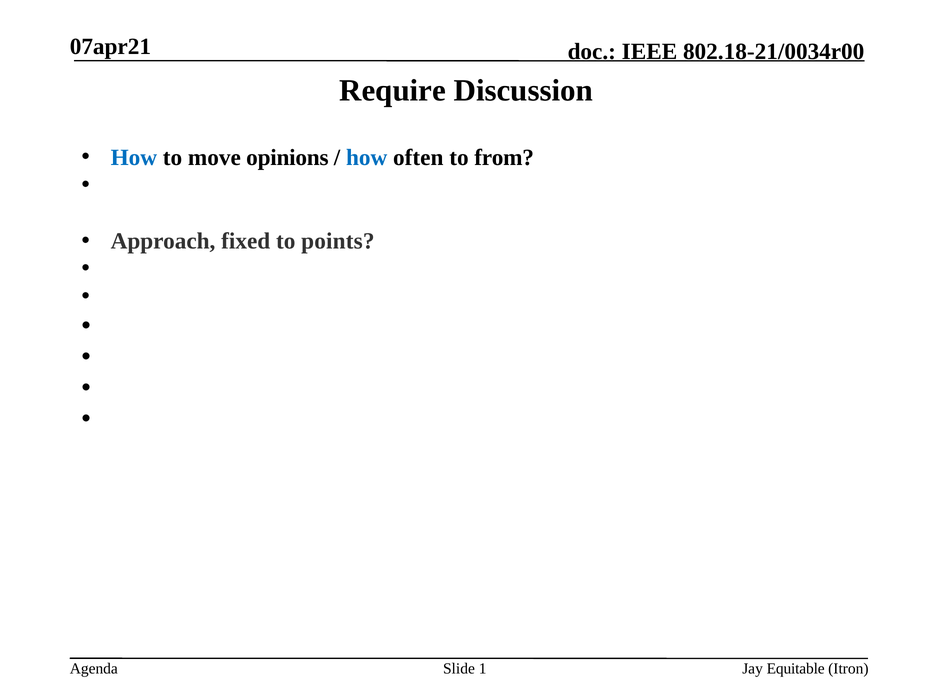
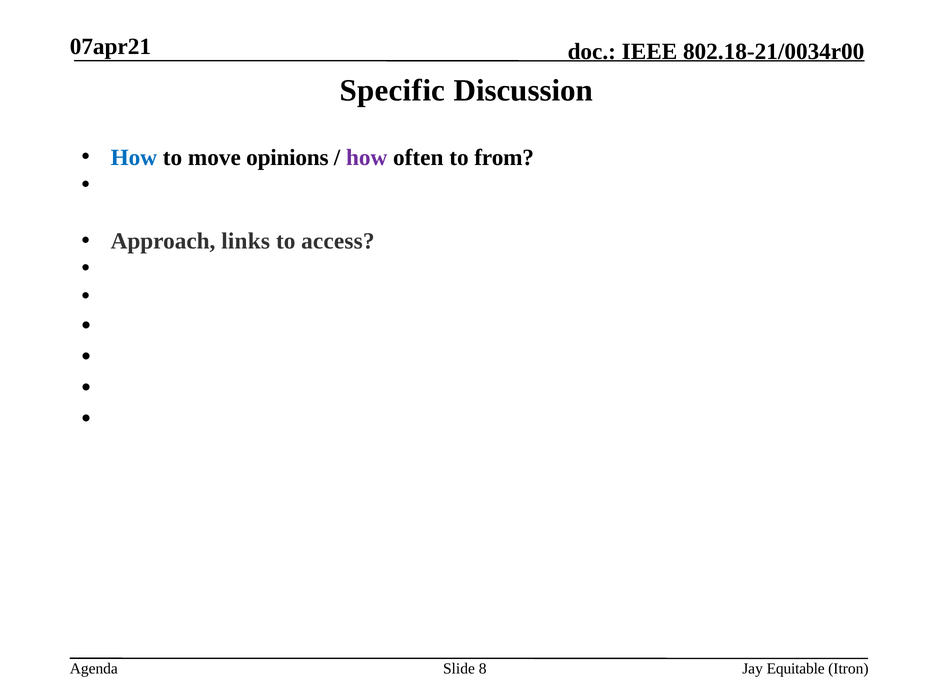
Require: Require -> Specific (392, 90)
how colour: blue -> purple (367, 158)
fixed: fixed -> links (246, 241)
points: points -> access (338, 241)
1: 1 -> 8 (483, 669)
